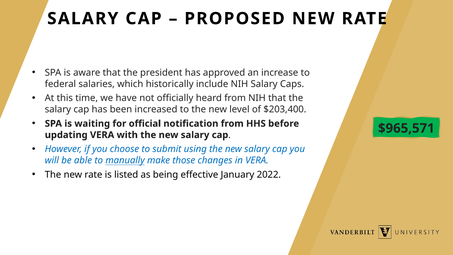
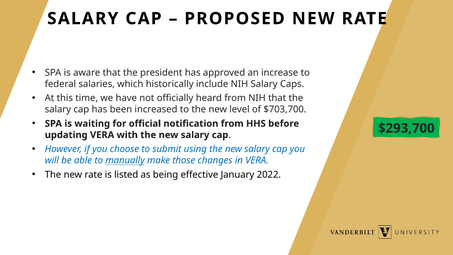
$203,400: $203,400 -> $703,700 (285, 109)
$965,571: $965,571 -> $293,700 (406, 128)
